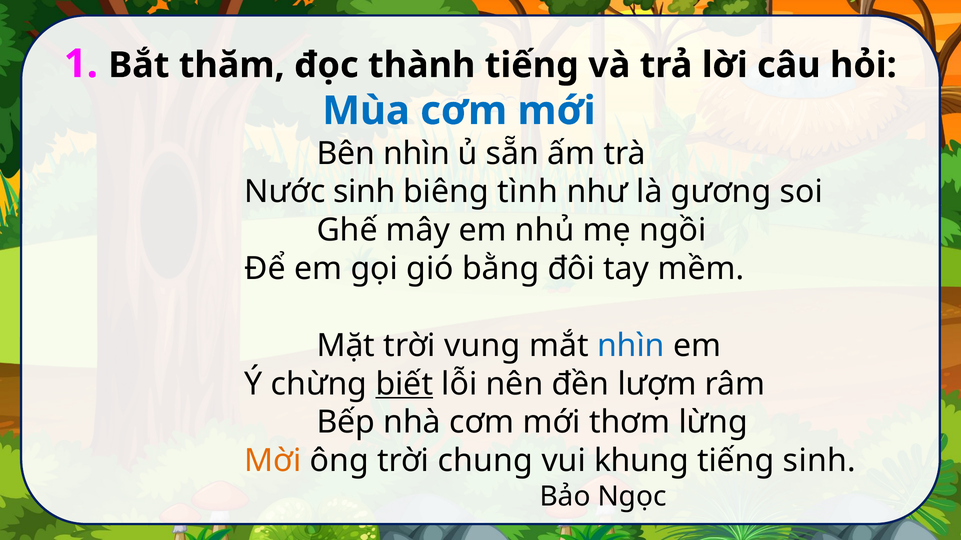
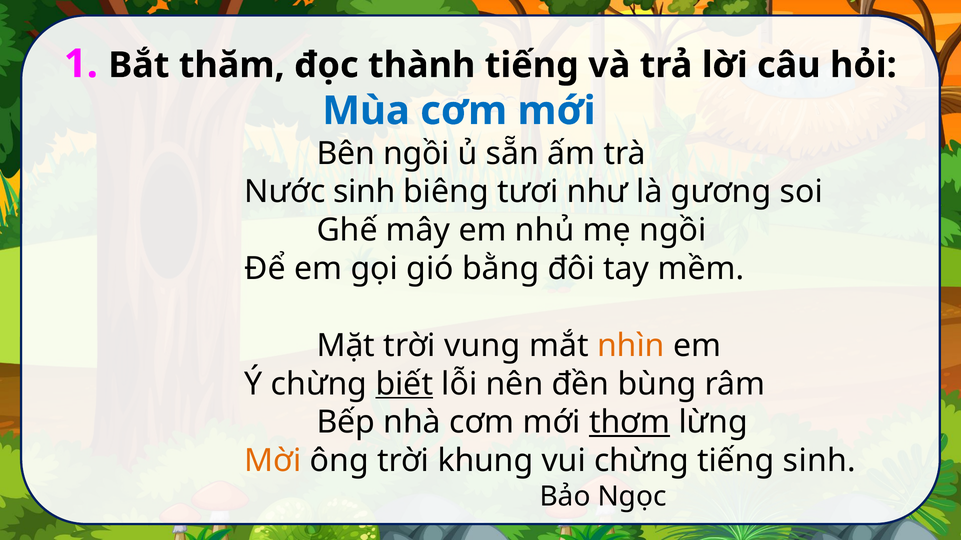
Bên nhìn: nhìn -> ngồi (417, 154)
tình: tình -> tươi (528, 192)
nhìn colour: blue -> orange (631, 346)
lượm: lượm -> bùng (657, 384)
thơm underline: none -> present (630, 423)
chung: chung -> khung (485, 461)
vui khung: khung -> chừng (642, 461)
